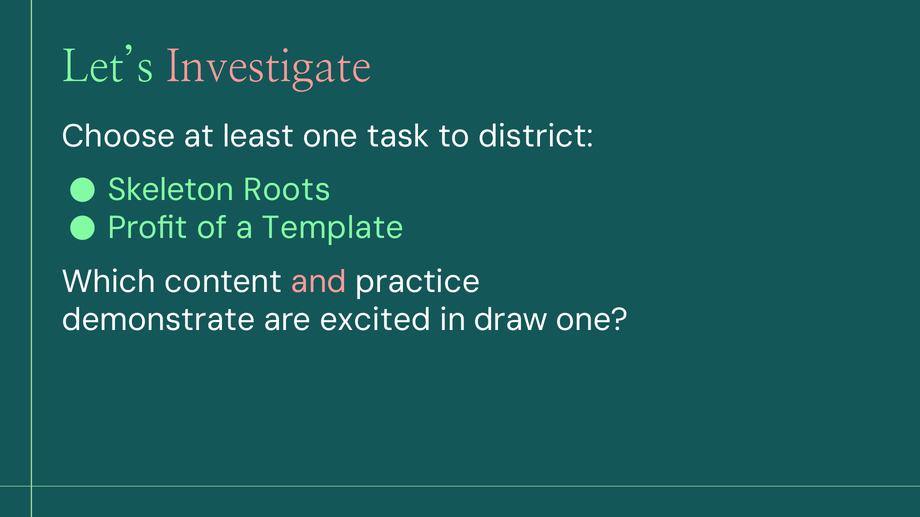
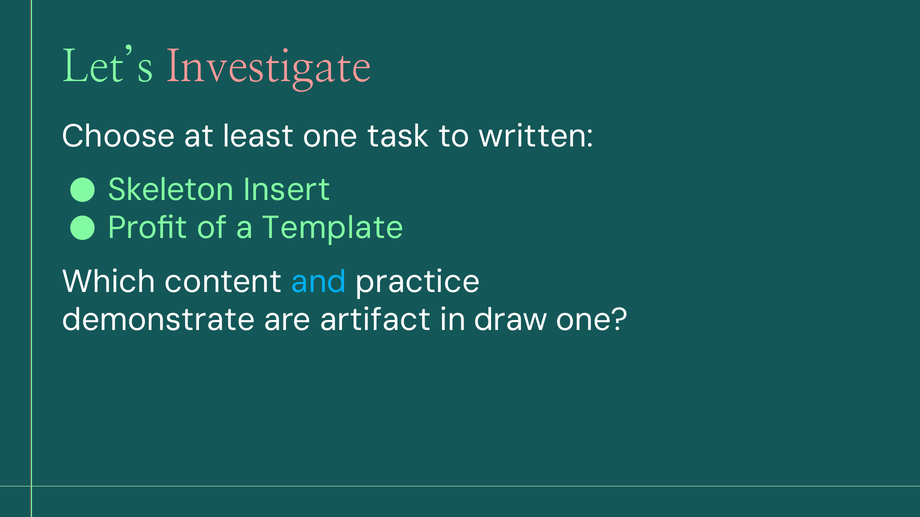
district: district -> written (536, 136)
Roots: Roots -> Insert (287, 190)
and colour: pink -> light blue (319, 282)
excited: excited -> artifact (375, 320)
